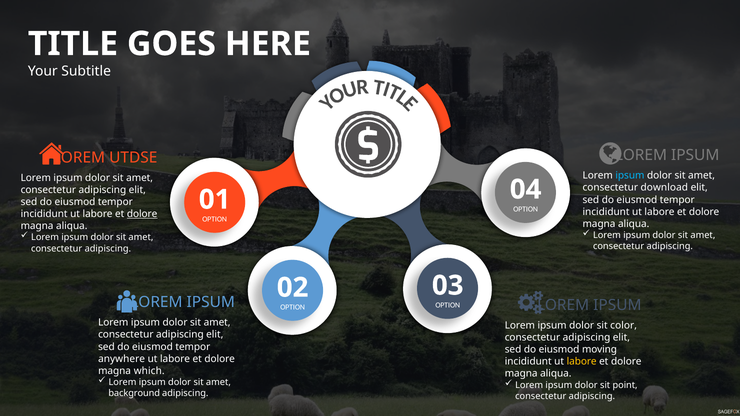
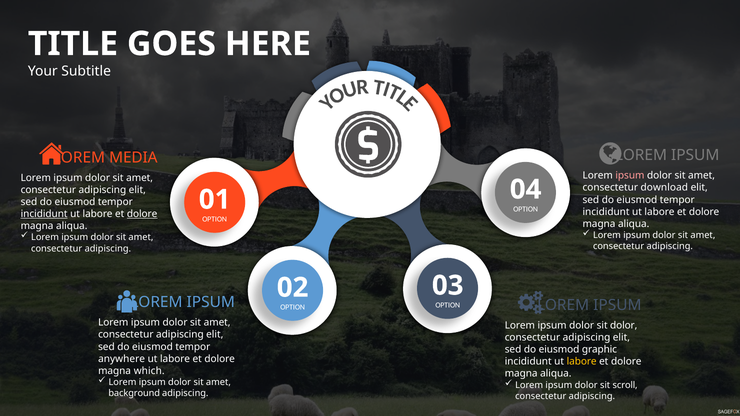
UTDSE: UTDSE -> MEDIA (133, 158)
ipsum colour: light blue -> pink (630, 176)
incididunt underline: none -> present (44, 214)
sit color: color -> dolor (624, 326)
moving: moving -> graphic (599, 350)
point: point -> scroll (625, 385)
